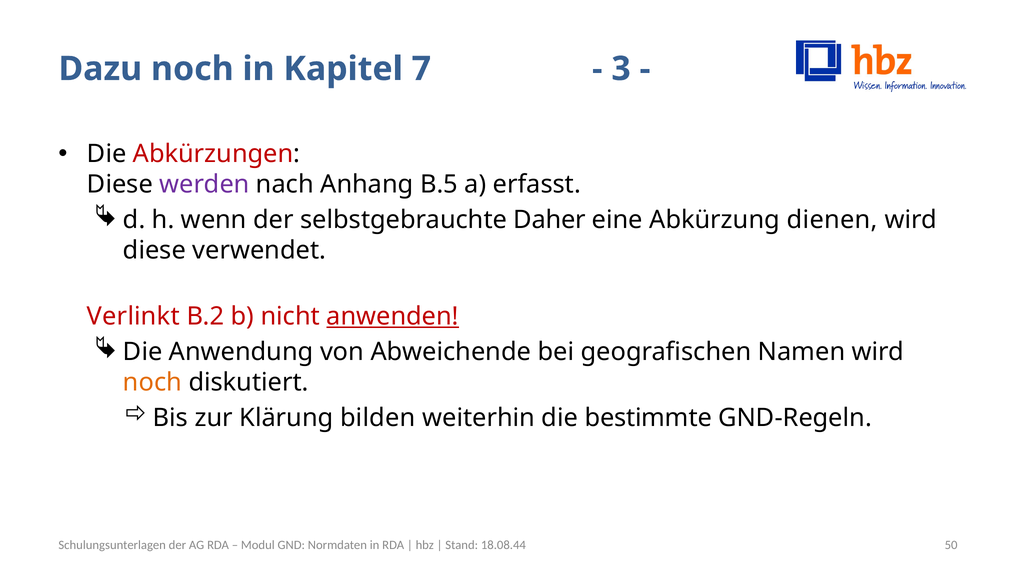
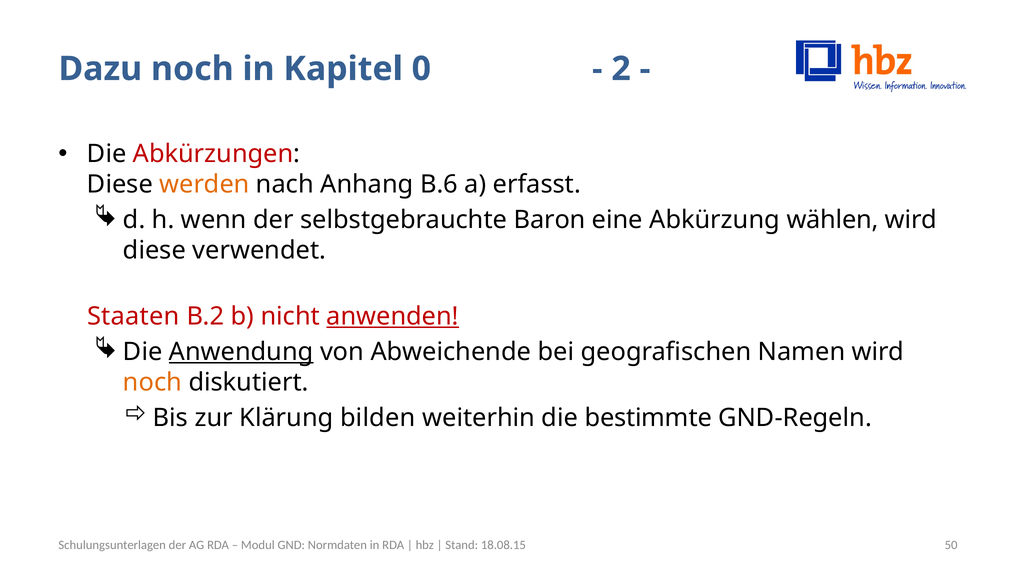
7: 7 -> 0 (421, 69)
3: 3 -> 2 (621, 69)
werden colour: purple -> orange (204, 185)
B.5: B.5 -> B.6 (439, 185)
Daher: Daher -> Baron (550, 220)
dienen: dienen -> wählen (832, 220)
Verlinkt: Verlinkt -> Staaten (133, 317)
Anwendung underline: none -> present (241, 352)
18.08.44: 18.08.44 -> 18.08.15 (503, 546)
